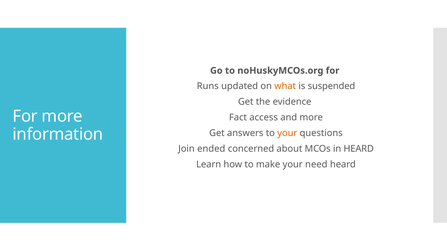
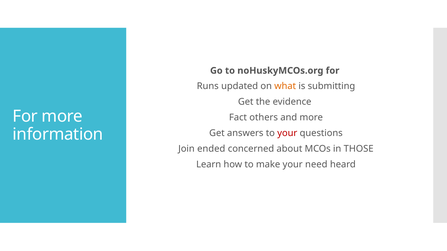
suspended: suspended -> submitting (331, 86)
access: access -> others (264, 118)
your colour: orange -> red (287, 133)
in HEARD: HEARD -> THOSE (359, 149)
